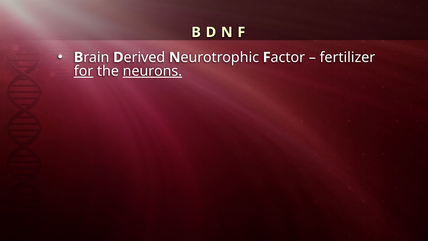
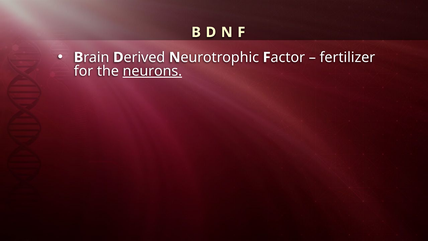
for underline: present -> none (84, 71)
